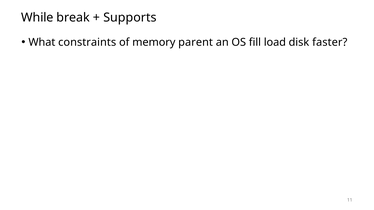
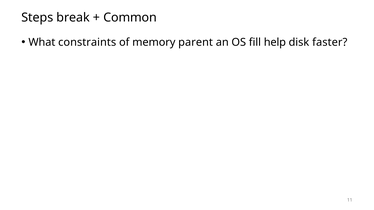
While: While -> Steps (37, 17)
Supports: Supports -> Common (130, 17)
load: load -> help (275, 42)
